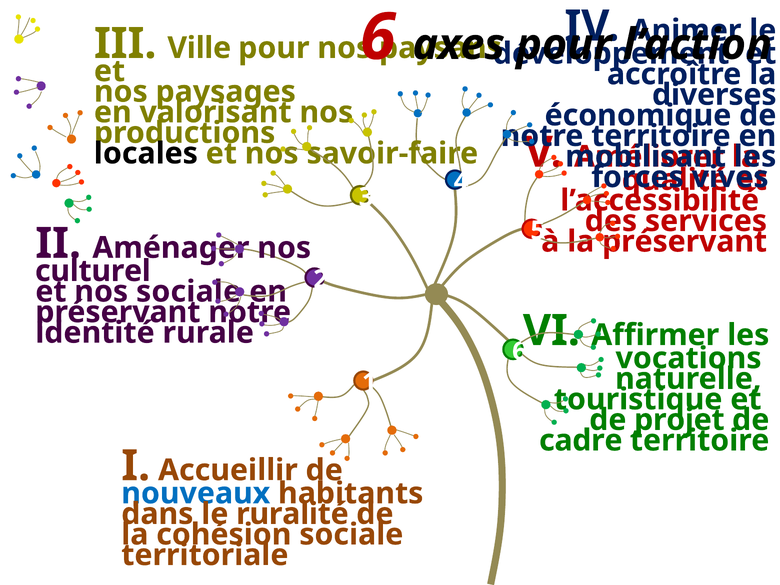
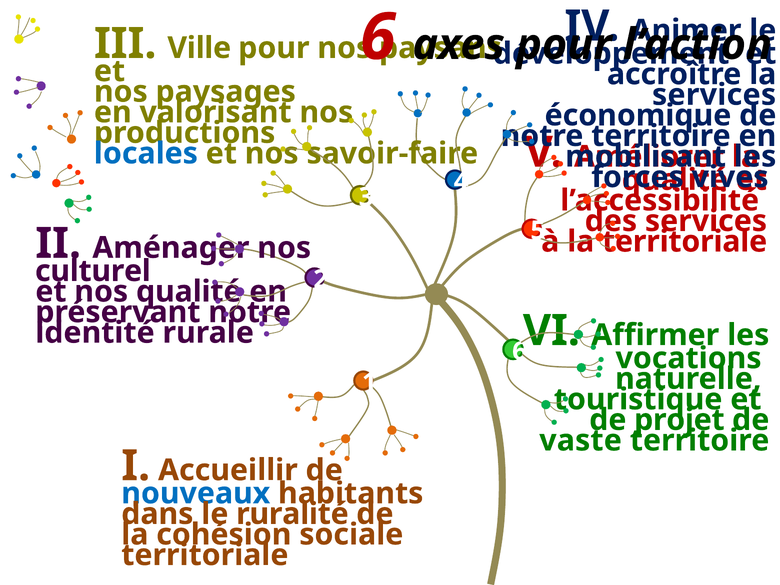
diverses: diverses -> services (714, 95)
locales colour: black -> blue (146, 153)
la préservant: préservant -> territoriale (685, 242)
nos sociale: sociale -> qualité (189, 292)
cadre: cadre -> vaste (581, 440)
